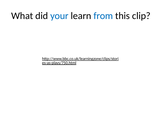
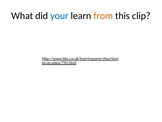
from colour: blue -> orange (103, 16)
